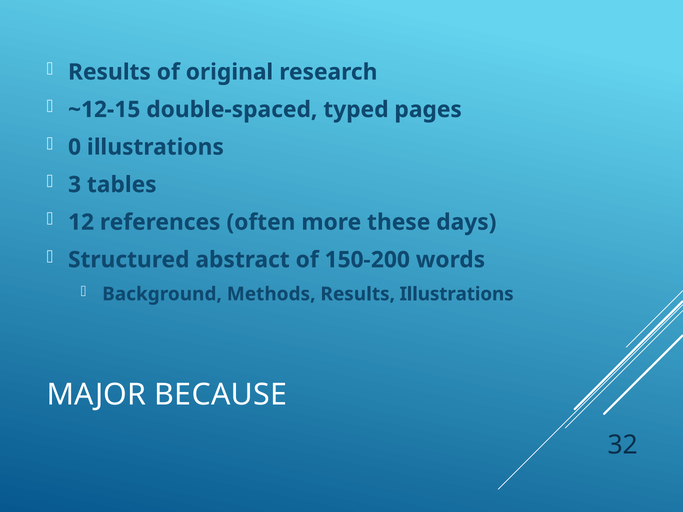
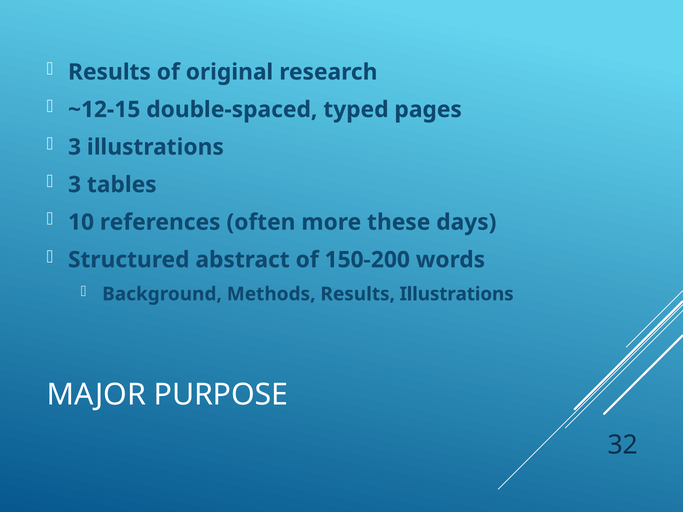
0: 0 -> 3 (75, 147)
12: 12 -> 10 (81, 222)
BECAUSE: BECAUSE -> PURPOSE (221, 395)
